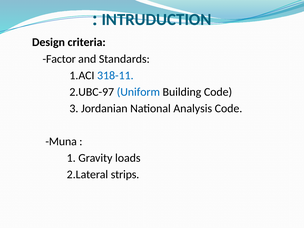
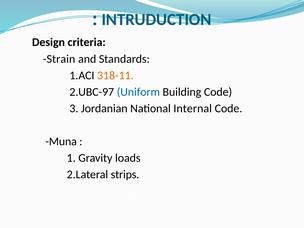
Factor: Factor -> Strain (59, 59)
318-11 colour: blue -> orange (115, 75)
Analysis: Analysis -> Internal (193, 108)
